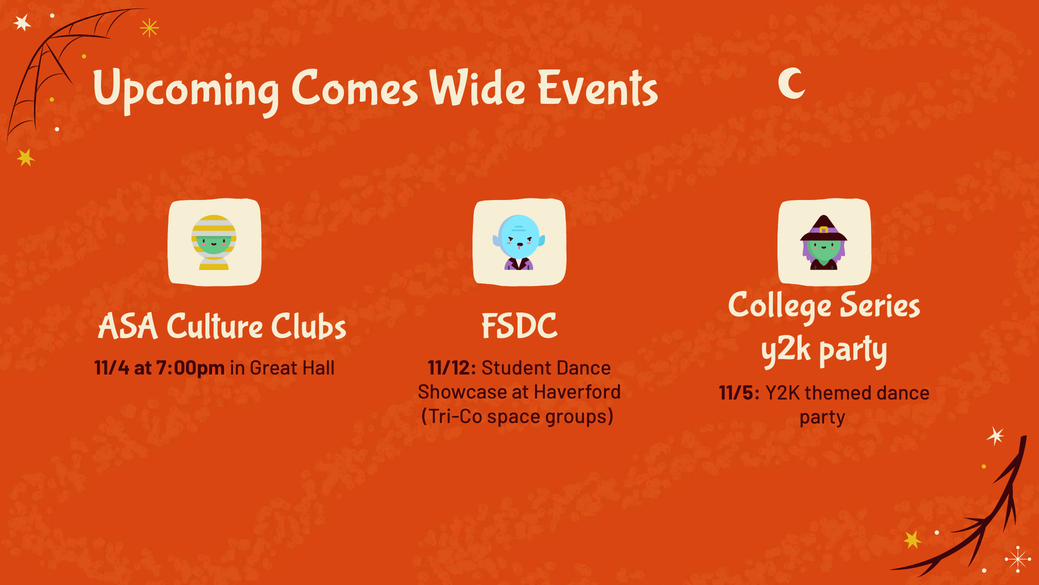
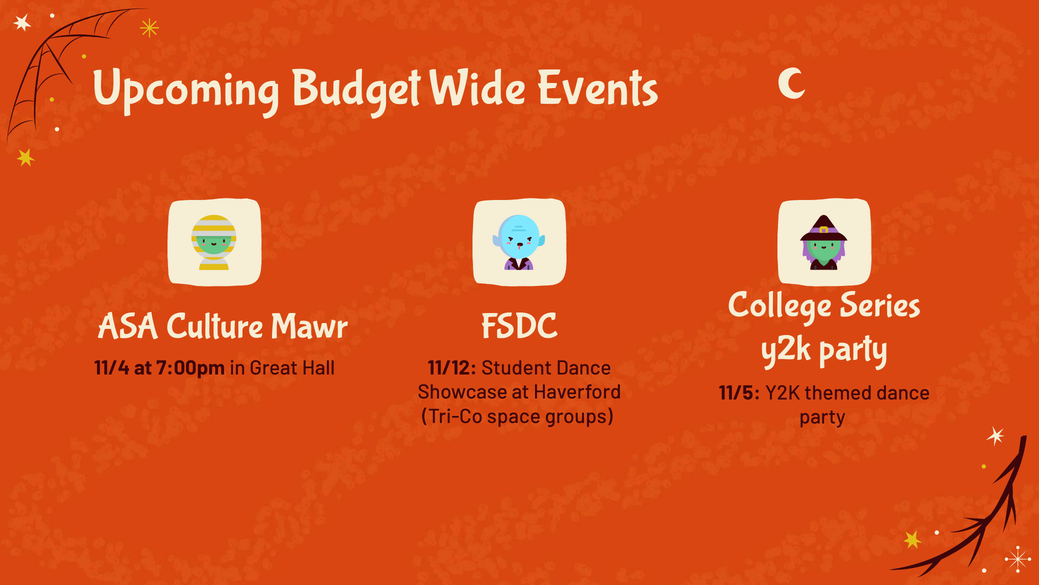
Comes: Comes -> Budget (355, 87)
Clubs: Clubs -> Mawr (309, 325)
